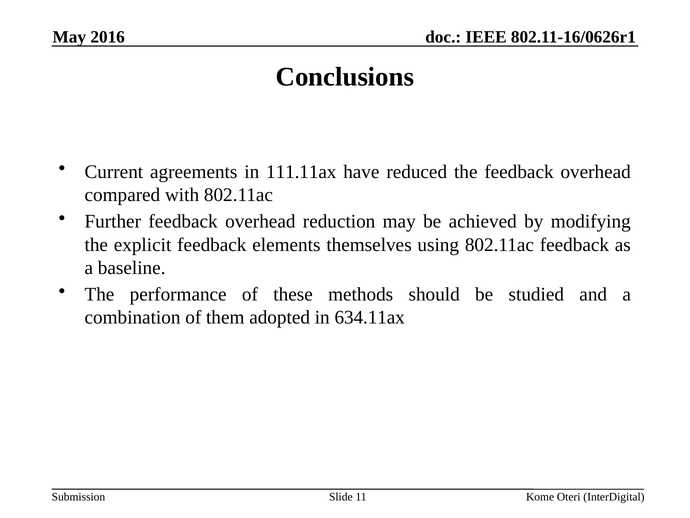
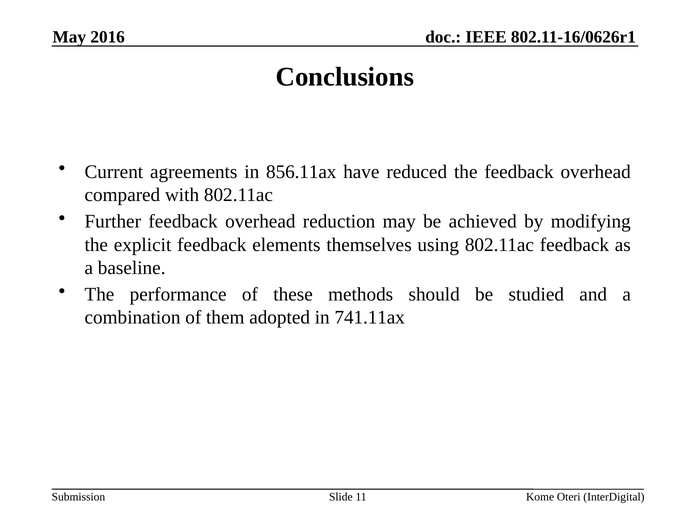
111.11ax: 111.11ax -> 856.11ax (301, 172)
634.11ax: 634.11ax -> 741.11ax (370, 317)
